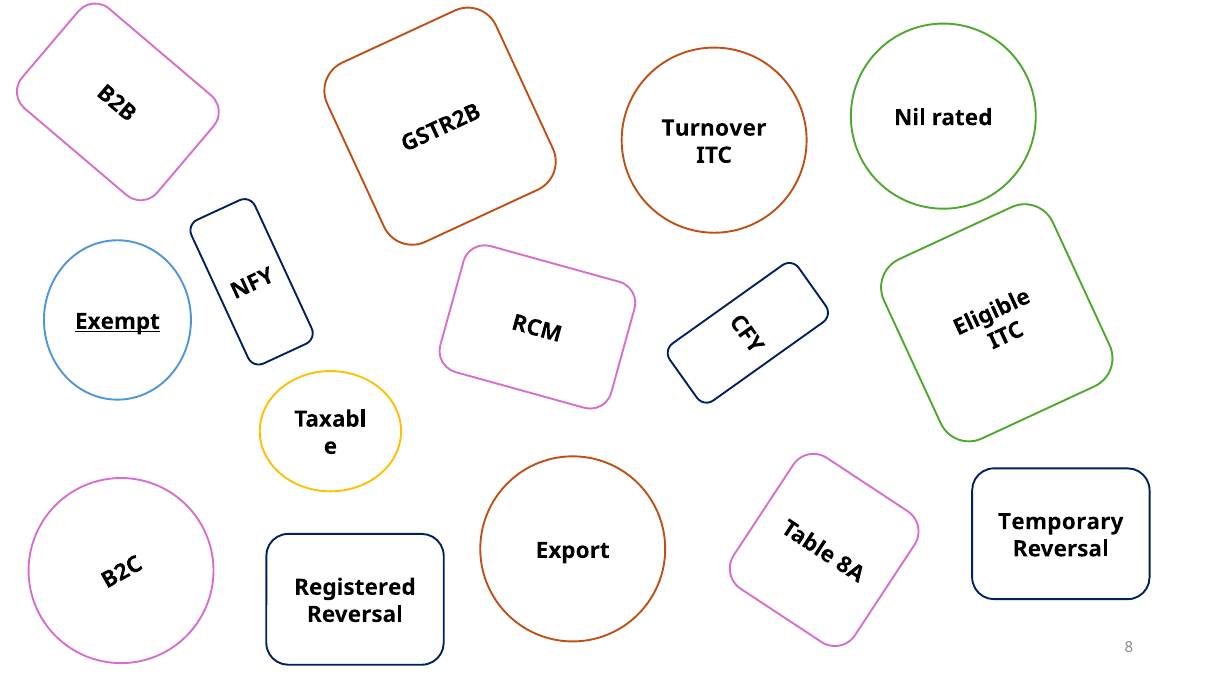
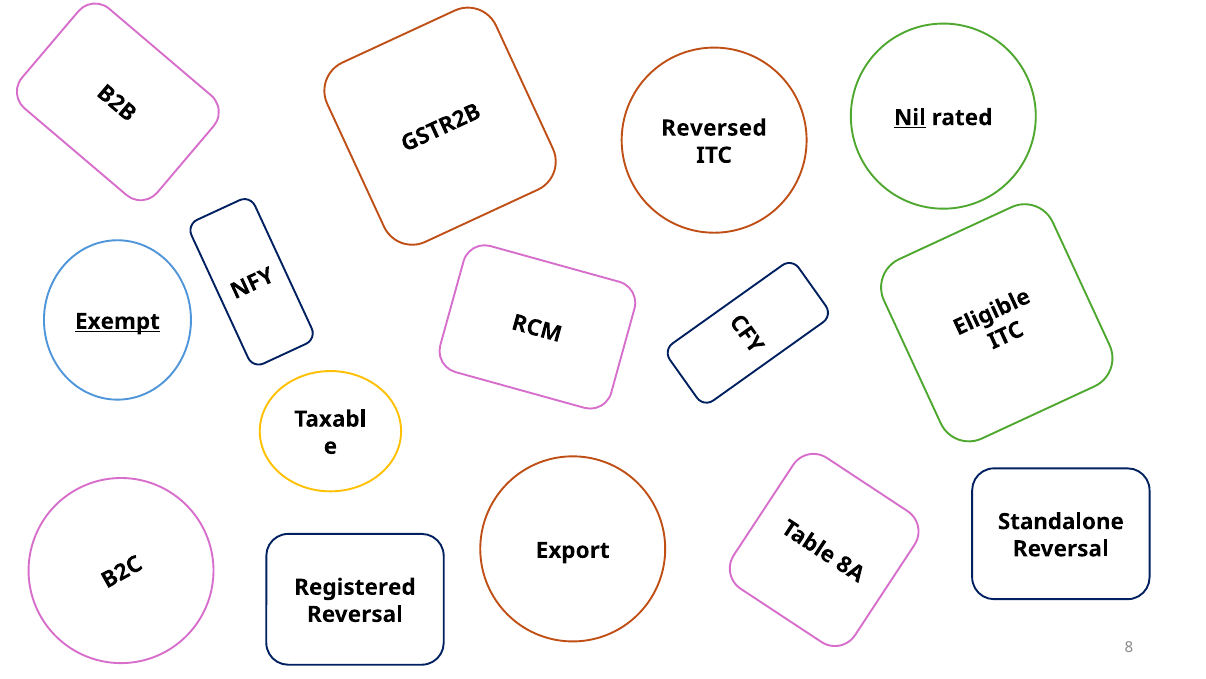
Nil underline: none -> present (910, 118)
Turnover: Turnover -> Reversed (714, 128)
Temporary: Temporary -> Standalone (1061, 521)
